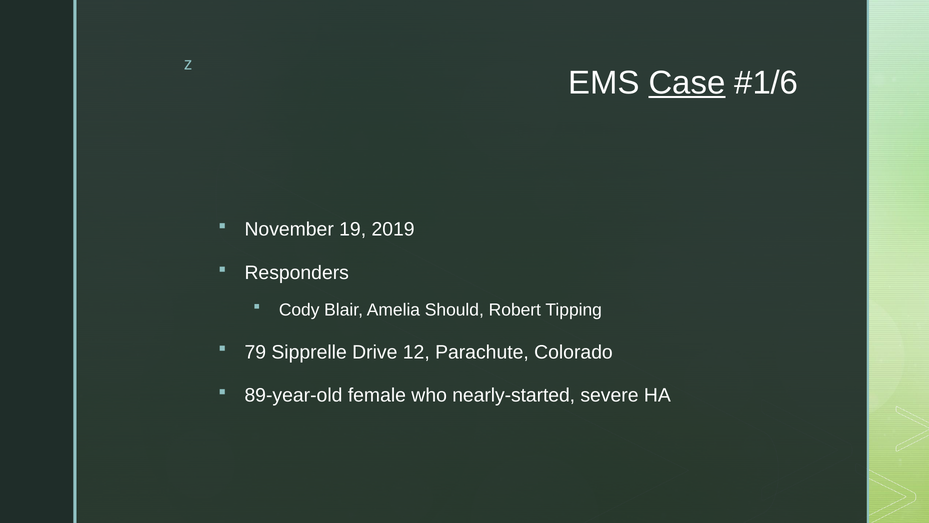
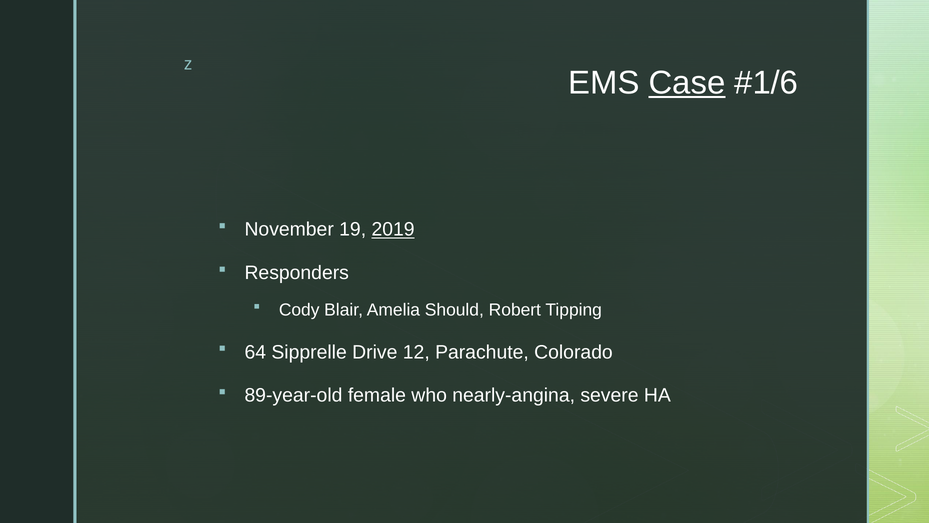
2019 underline: none -> present (393, 229)
79: 79 -> 64 (255, 352)
nearly-started: nearly-started -> nearly-angina (514, 395)
